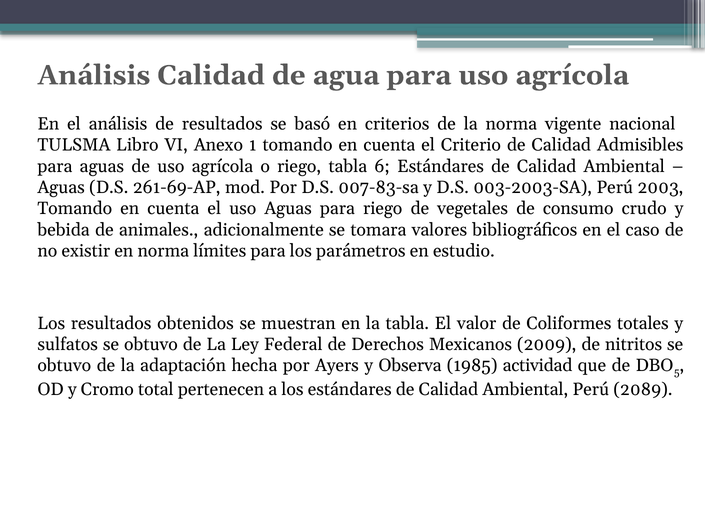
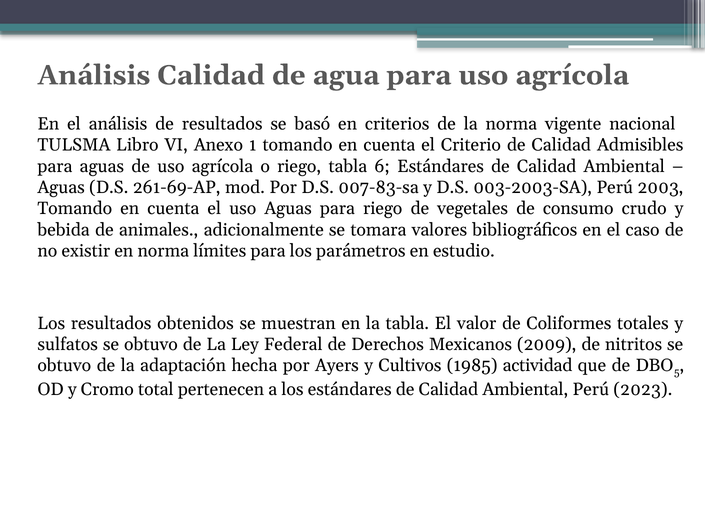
Observa: Observa -> Cultivos (410, 365)
2089: 2089 -> 2023 (643, 389)
